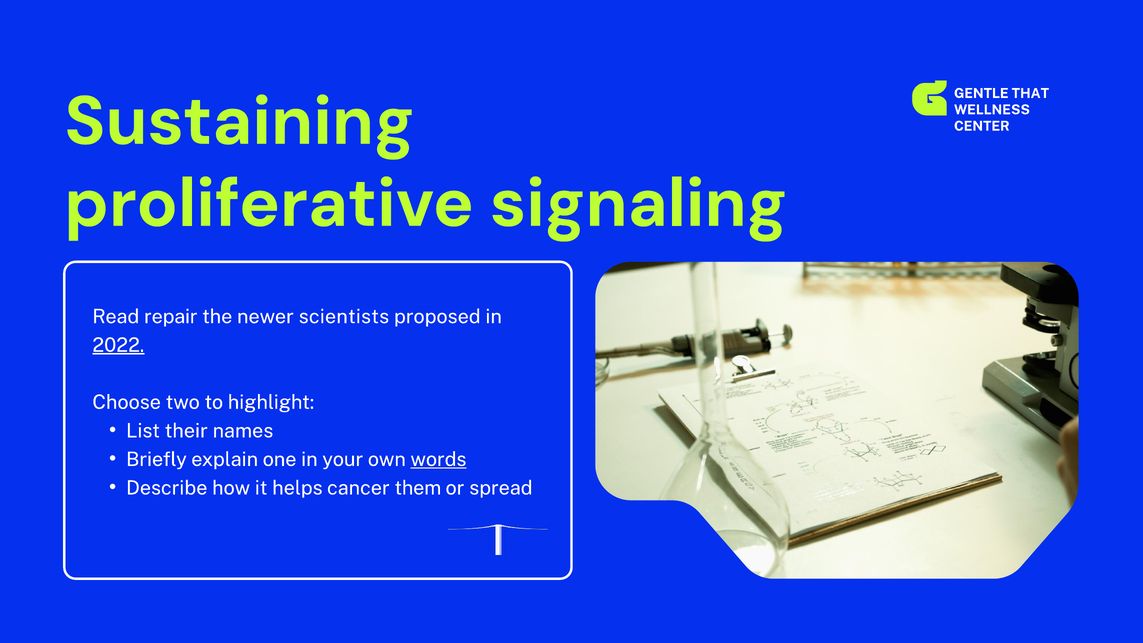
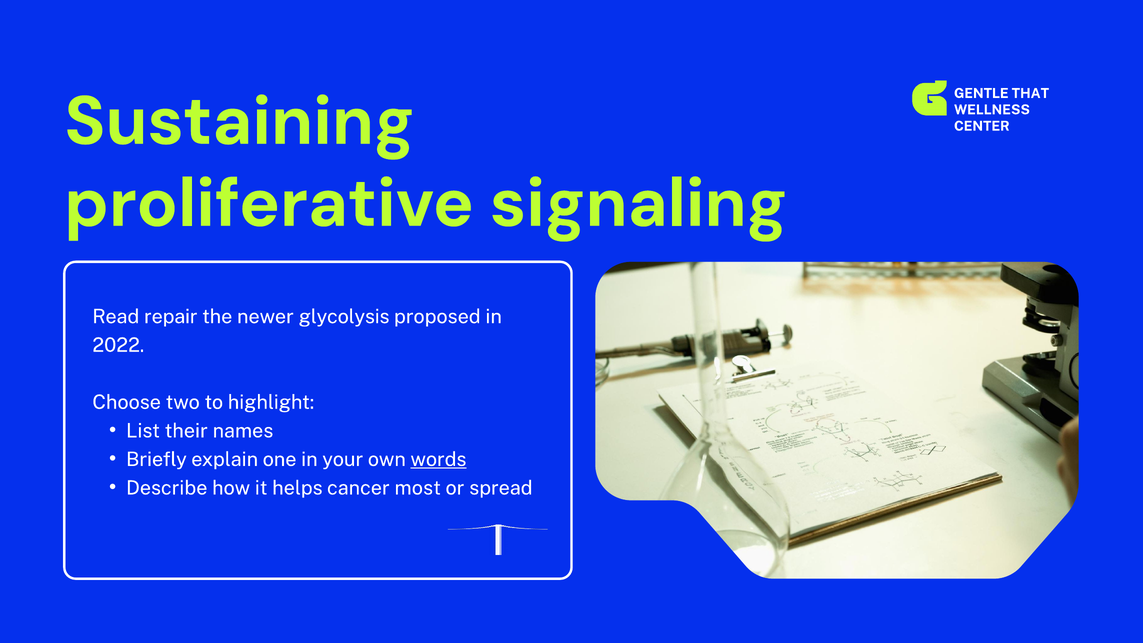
scientists: scientists -> glycolysis (344, 317)
2022 underline: present -> none (118, 345)
them: them -> most (418, 488)
